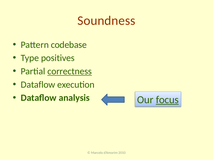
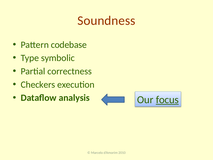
positives: positives -> symbolic (58, 58)
correctness underline: present -> none (70, 71)
Dataflow: Dataflow -> Checkers (38, 84)
